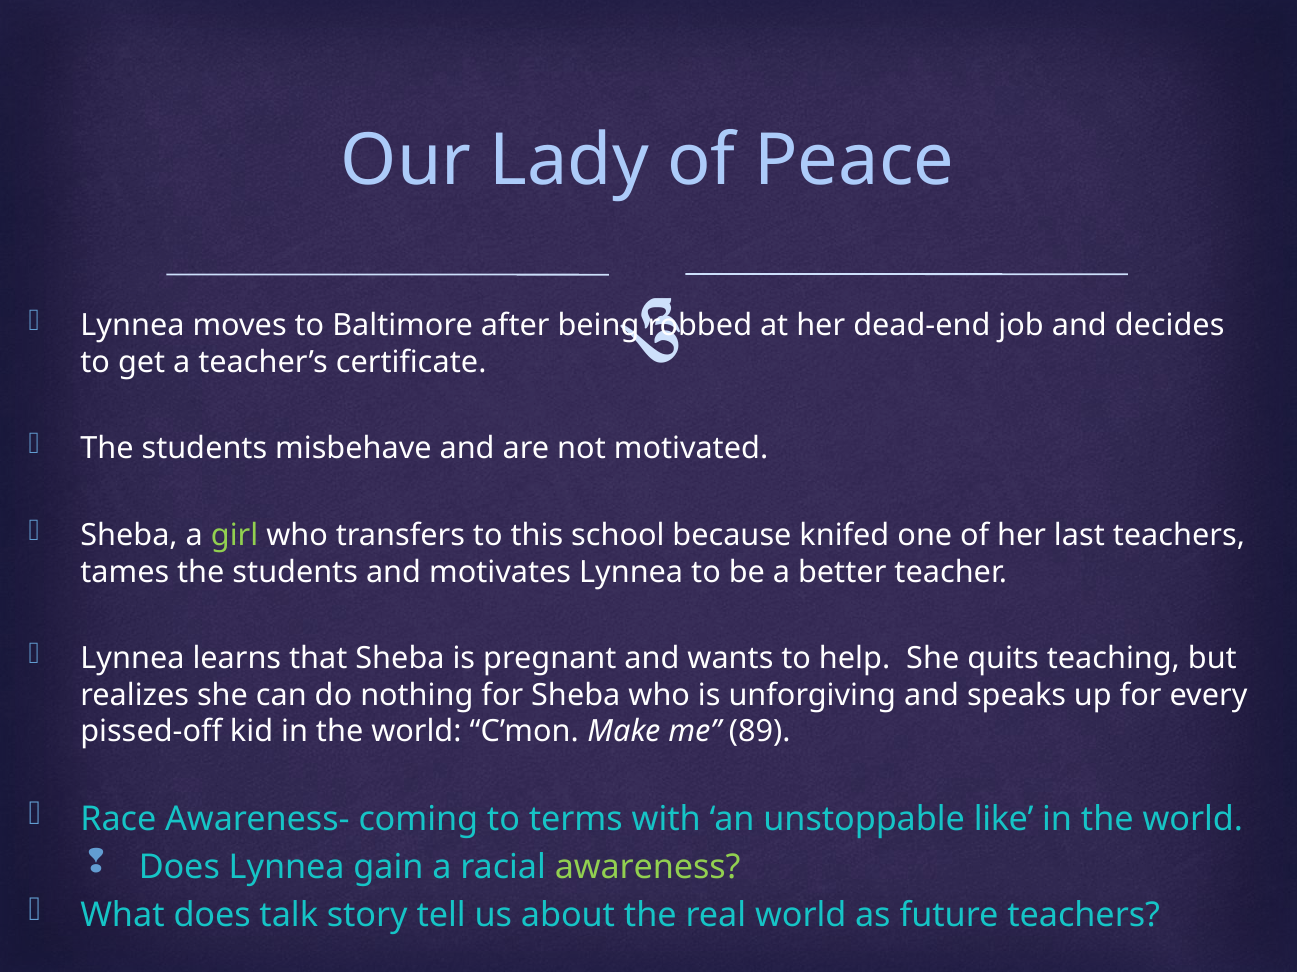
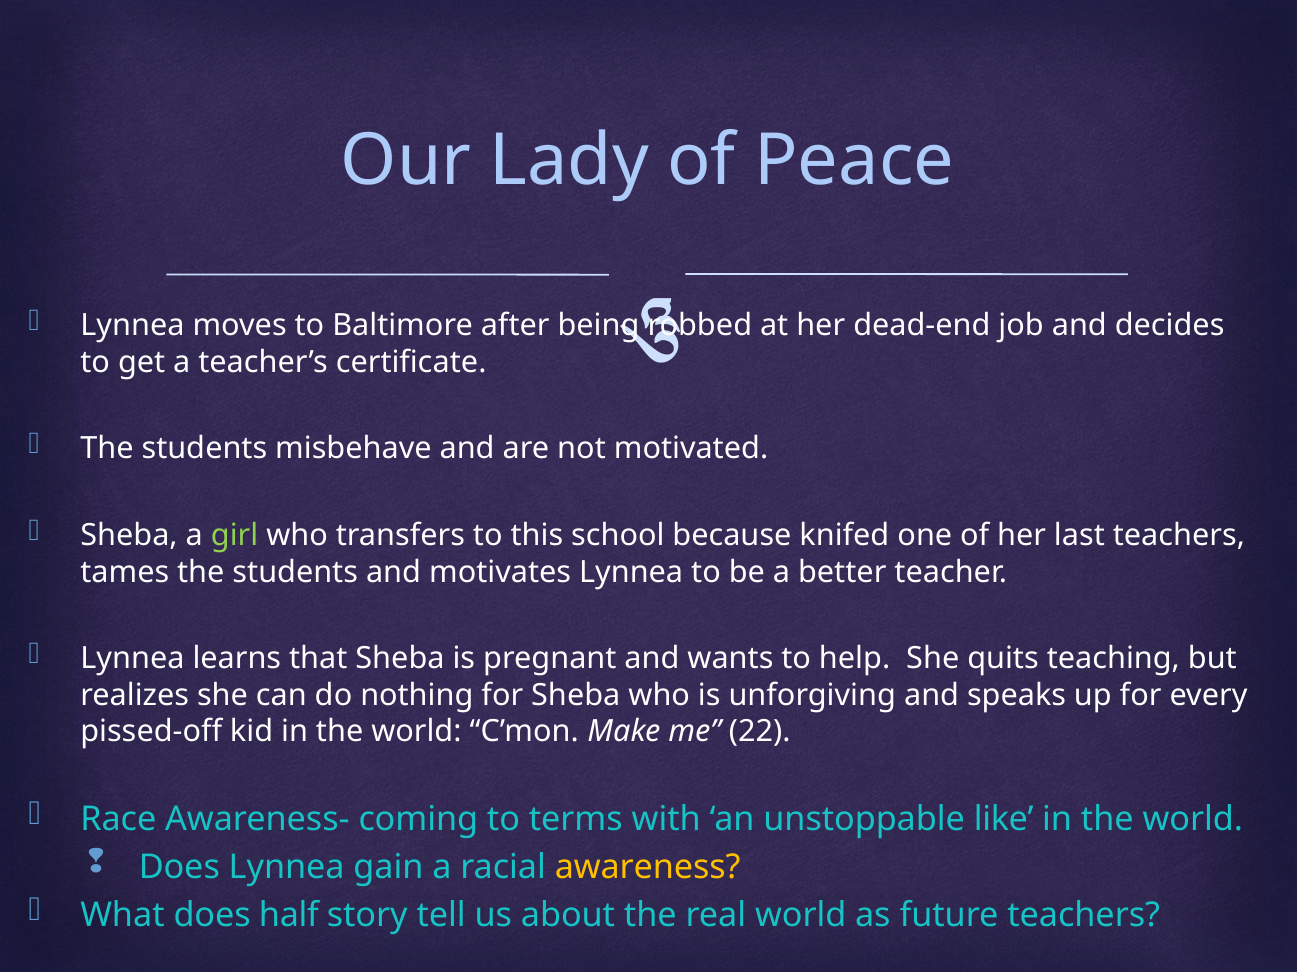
89: 89 -> 22 (760, 732)
awareness colour: light green -> yellow (648, 868)
talk: talk -> half (289, 916)
